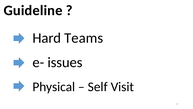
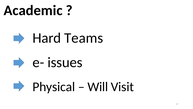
Guideline: Guideline -> Academic (33, 10)
Self: Self -> Will (98, 87)
